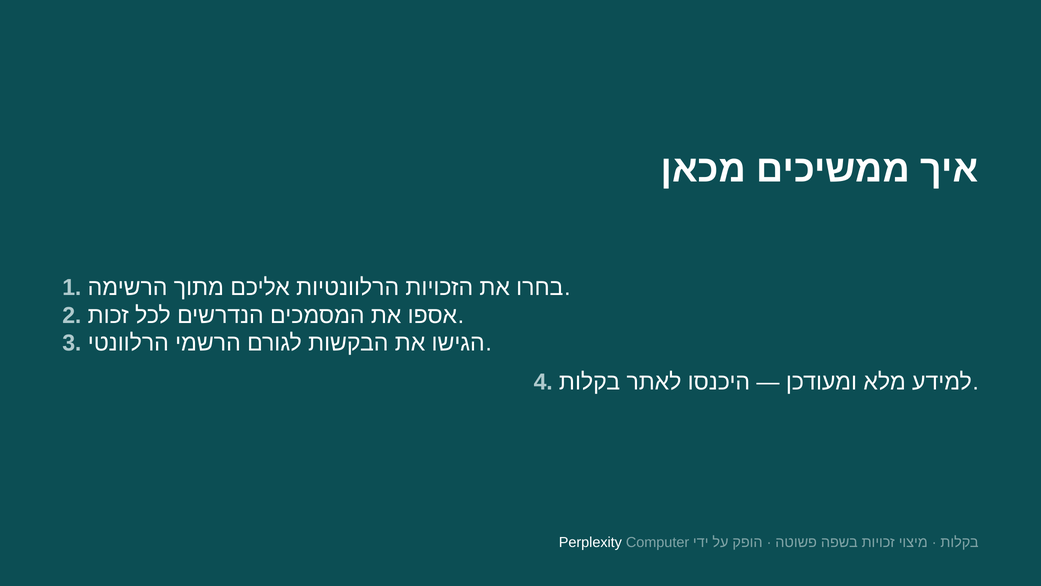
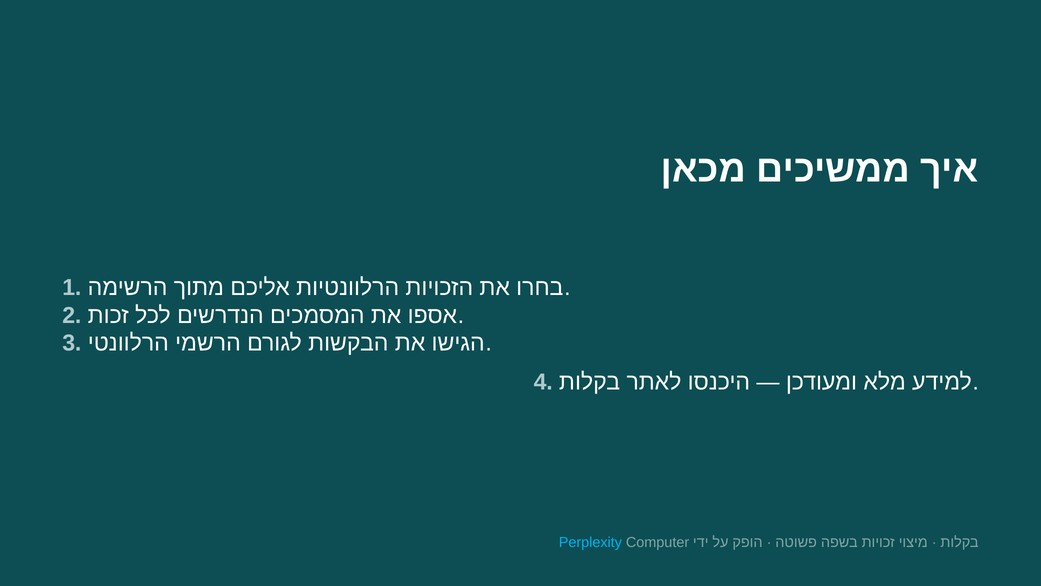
Perplexity colour: white -> light blue (590, 542)
